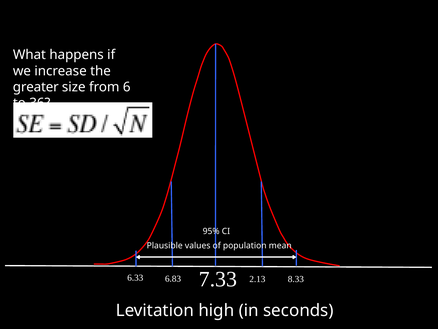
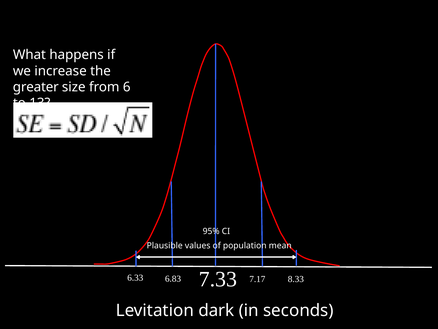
36: 36 -> 13 (40, 103)
2.13: 2.13 -> 7.17 (257, 279)
high: high -> dark (216, 310)
